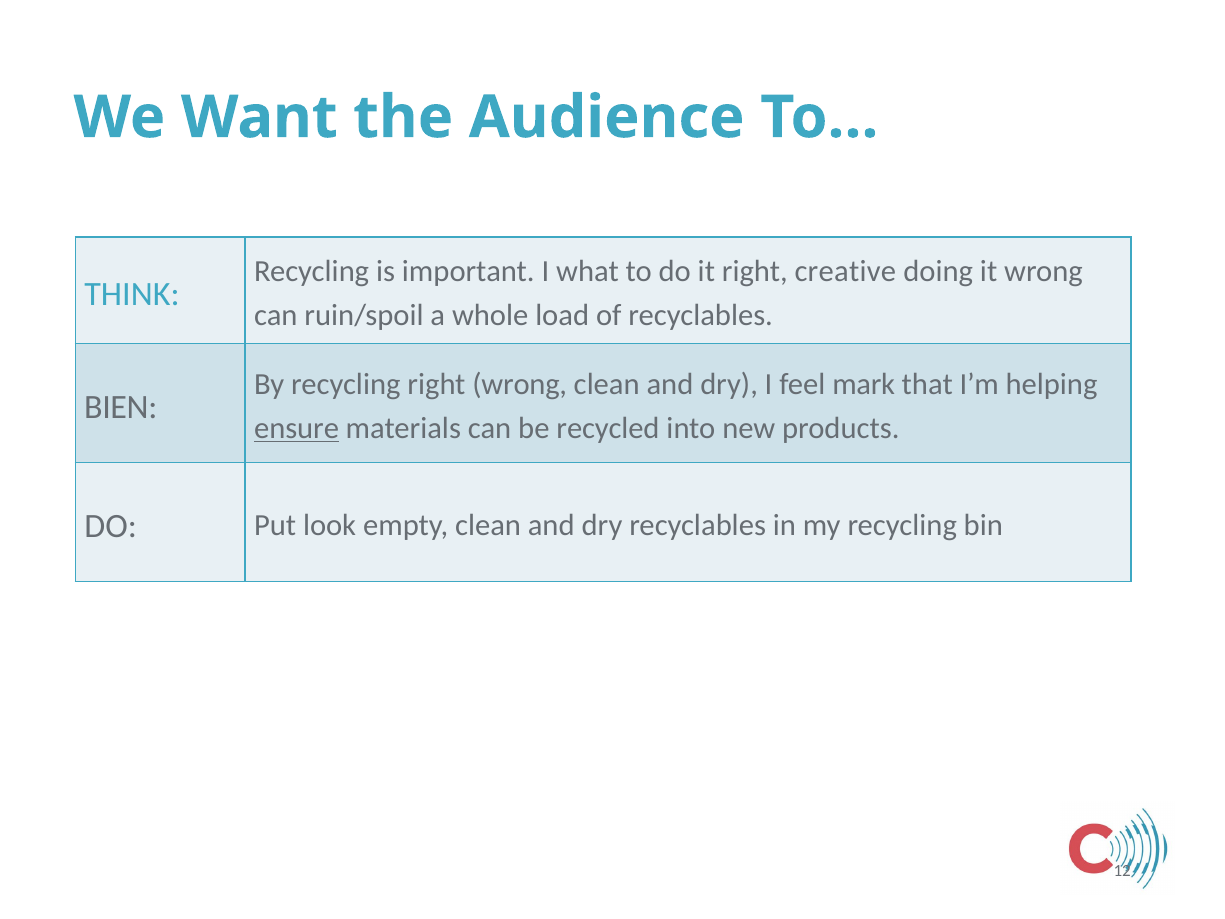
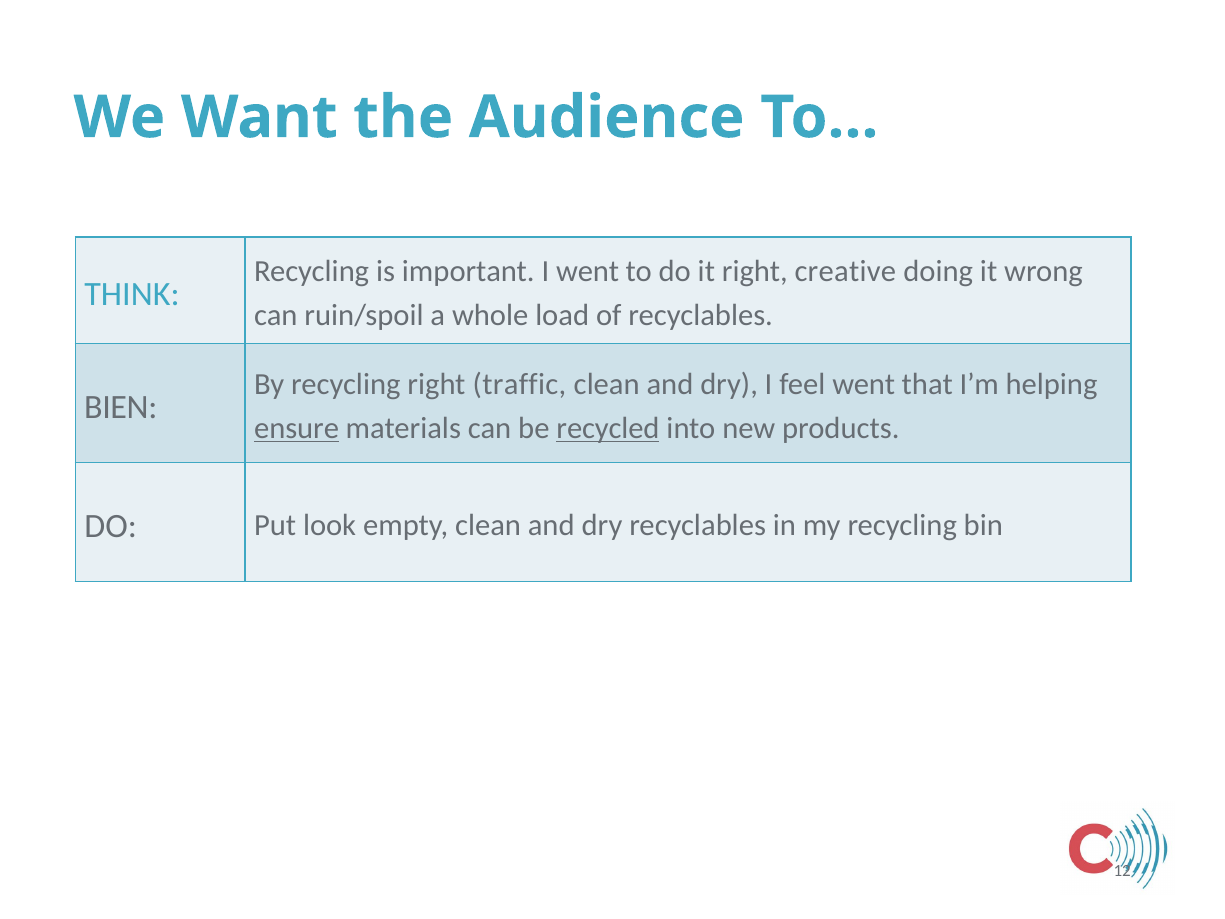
I what: what -> went (588, 272)
right wrong: wrong -> traffic (519, 384)
feel mark: mark -> went (864, 384)
recycled underline: none -> present (608, 428)
